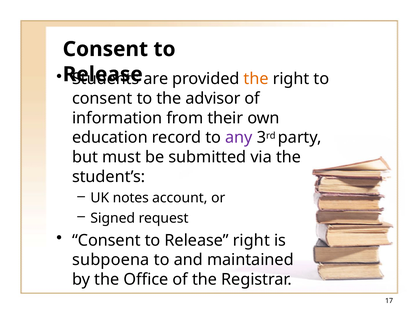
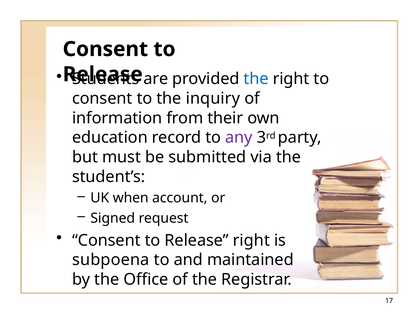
the colour: orange -> blue (256, 79)
advisor: advisor -> inquiry (213, 98)
notes: notes -> when (131, 198)
